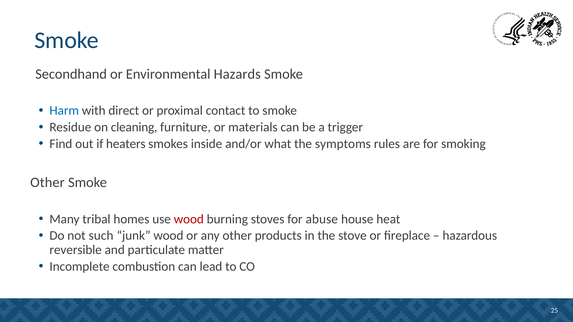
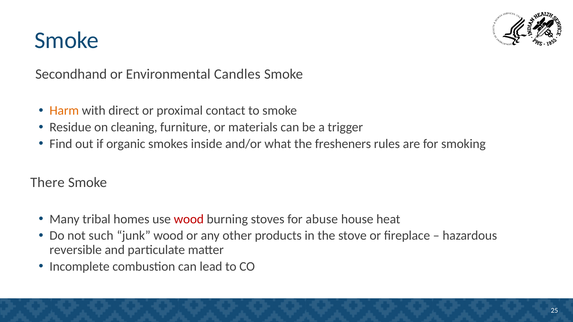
Hazards: Hazards -> Candles (237, 74)
Harm colour: blue -> orange (64, 111)
heaters: heaters -> organic (126, 144)
symptoms: symptoms -> fresheners (343, 144)
Other: Other -> There (47, 183)
